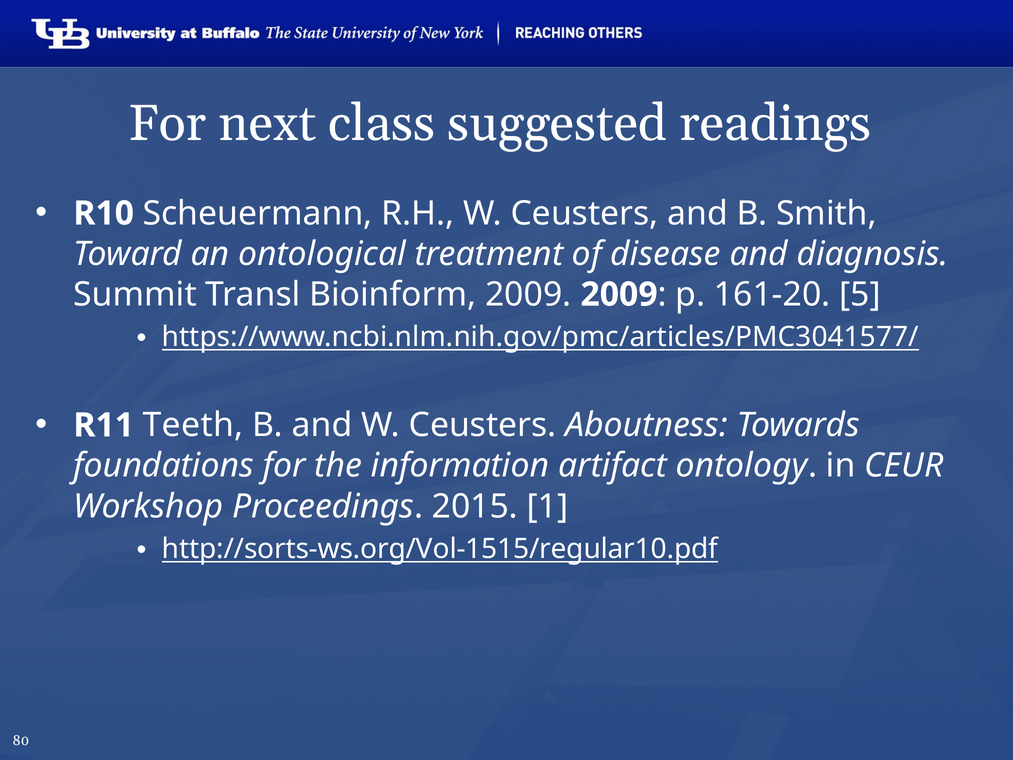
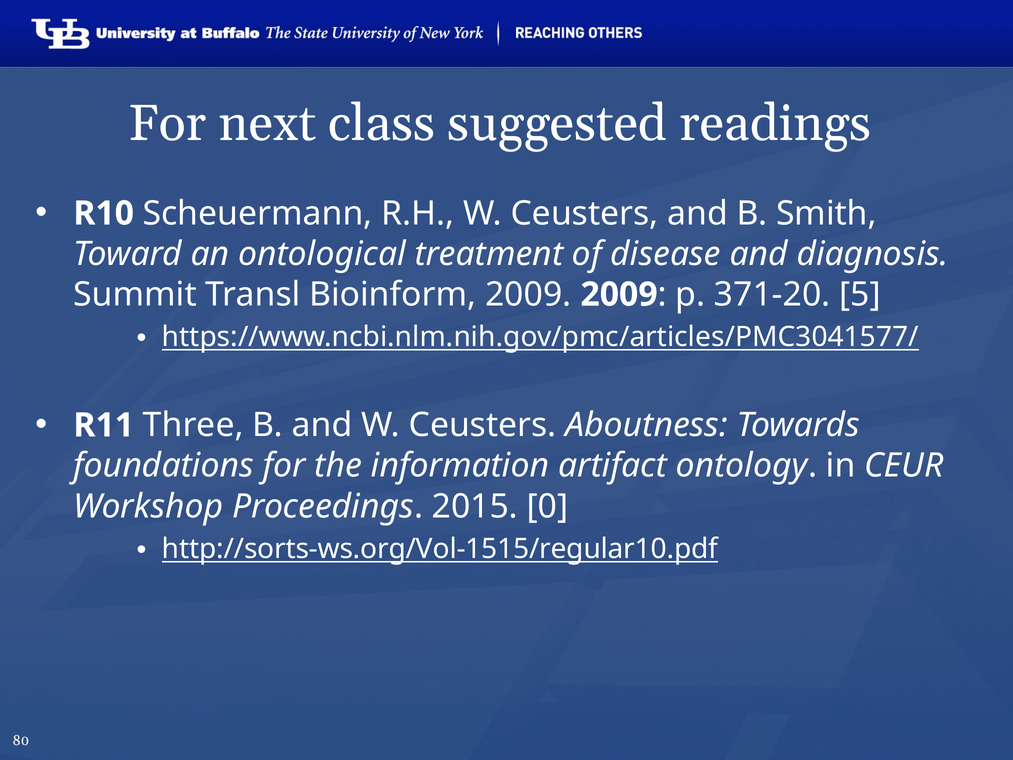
161-20: 161-20 -> 371-20 (772, 294)
Teeth: Teeth -> Three (193, 425)
1: 1 -> 0 (547, 506)
